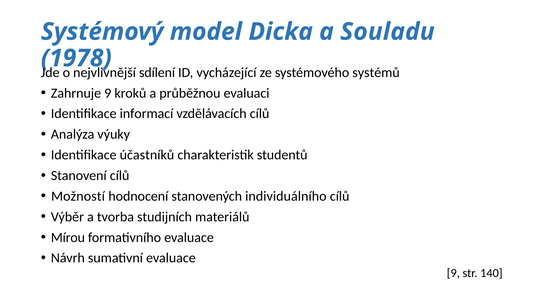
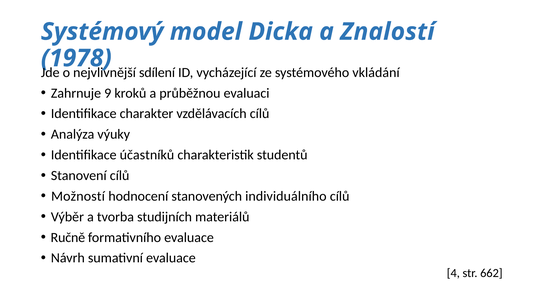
Souladu: Souladu -> Znalostí (387, 32)
systémů: systémů -> vkládání (376, 73)
informací: informací -> charakter (147, 114)
Mírou: Mírou -> Ručně (68, 238)
9: 9 -> 4 (453, 274)
140: 140 -> 662 (491, 274)
